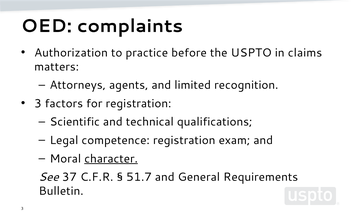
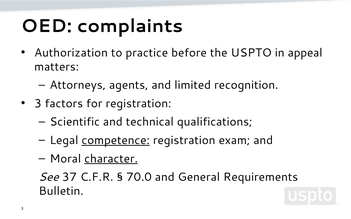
claims: claims -> appeal (305, 53)
competence underline: none -> present (116, 141)
51.7: 51.7 -> 70.0 (139, 177)
